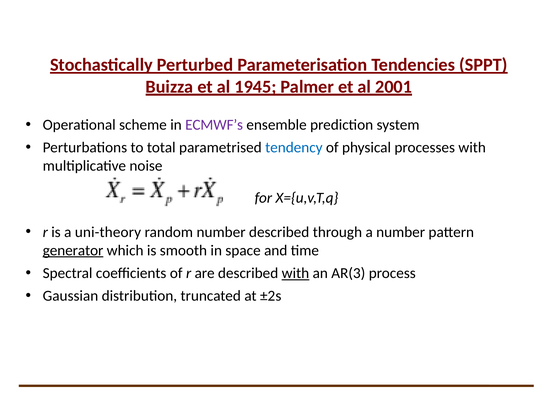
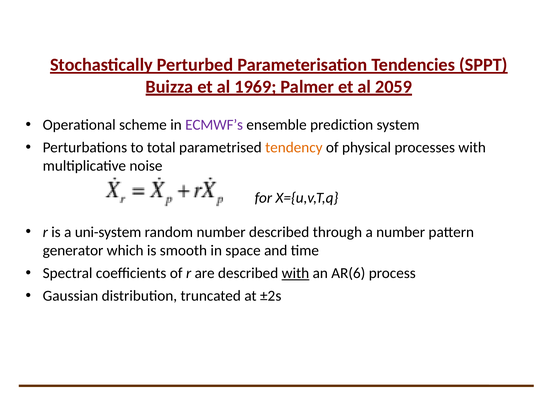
1945: 1945 -> 1969 (255, 87)
2001: 2001 -> 2059 (394, 87)
tendency colour: blue -> orange (294, 148)
uni-theory: uni-theory -> uni-system (108, 232)
generator underline: present -> none (73, 251)
AR(3: AR(3 -> AR(6 (348, 273)
